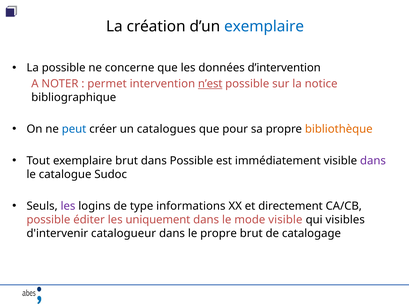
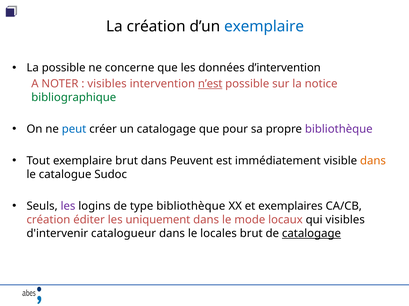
permet: permet -> visibles (107, 84)
bibliographique colour: black -> green (74, 98)
un catalogues: catalogues -> catalogage (166, 129)
bibliothèque colour: orange -> purple (339, 129)
dans Possible: Possible -> Peuvent (191, 161)
dans colour: purple -> orange (373, 161)
type informations: informations -> bibliothèque (191, 207)
directement: directement -> exemplaires (291, 207)
possible: possible -> création (48, 220)
mode visible: visible -> locaux (285, 220)
le propre: propre -> locales (219, 234)
catalogage underline: none -> present (311, 234)
